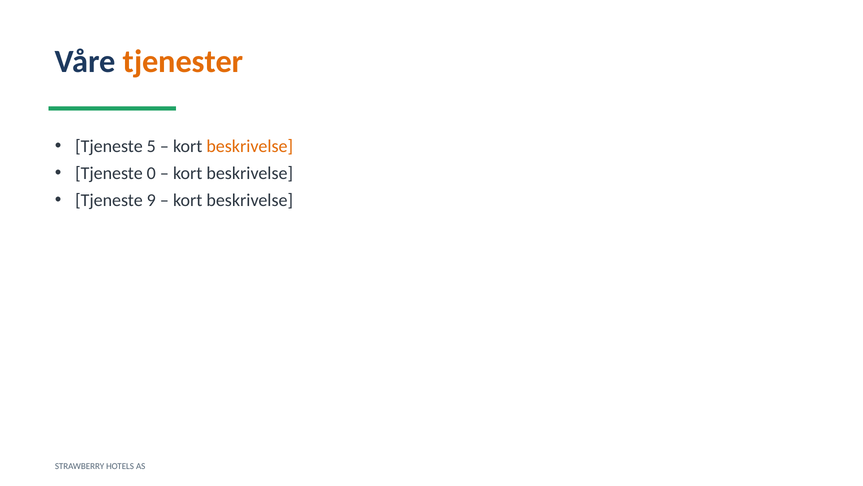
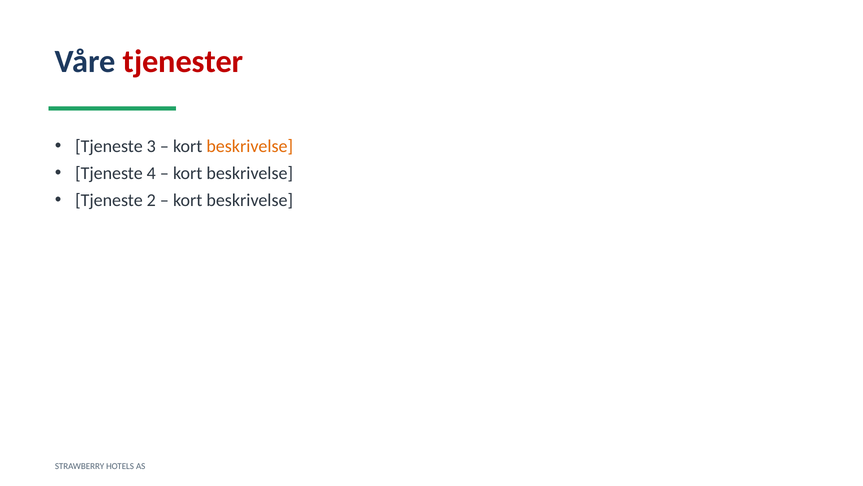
tjenester colour: orange -> red (183, 62)
5: 5 -> 3 (151, 146)
0: 0 -> 4 (151, 173)
9: 9 -> 2 (151, 200)
